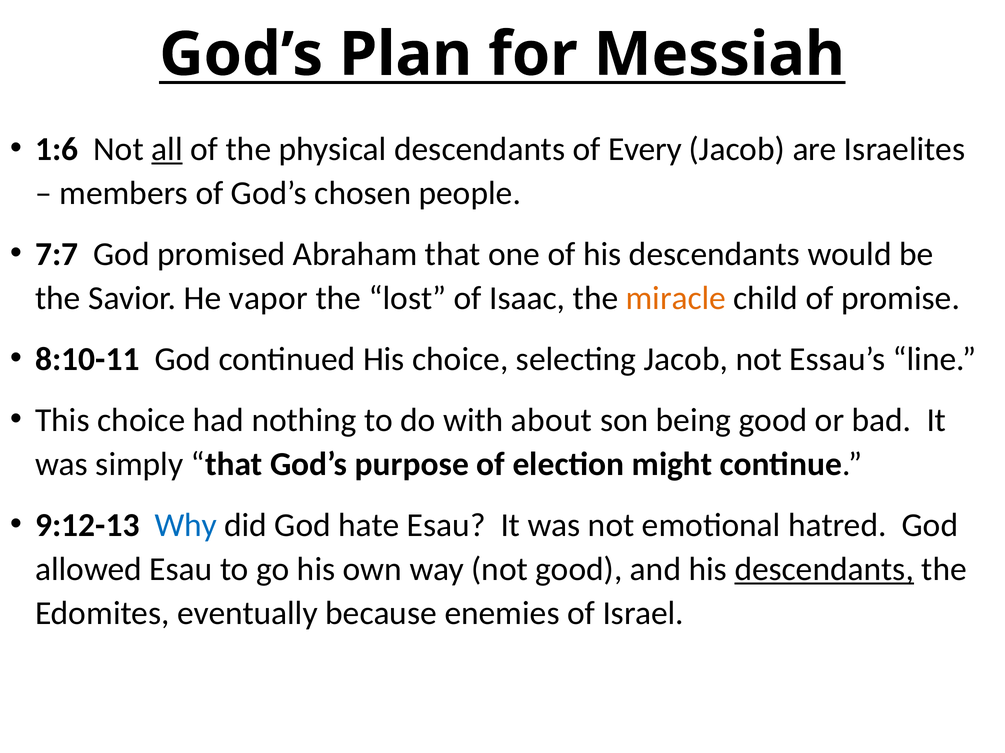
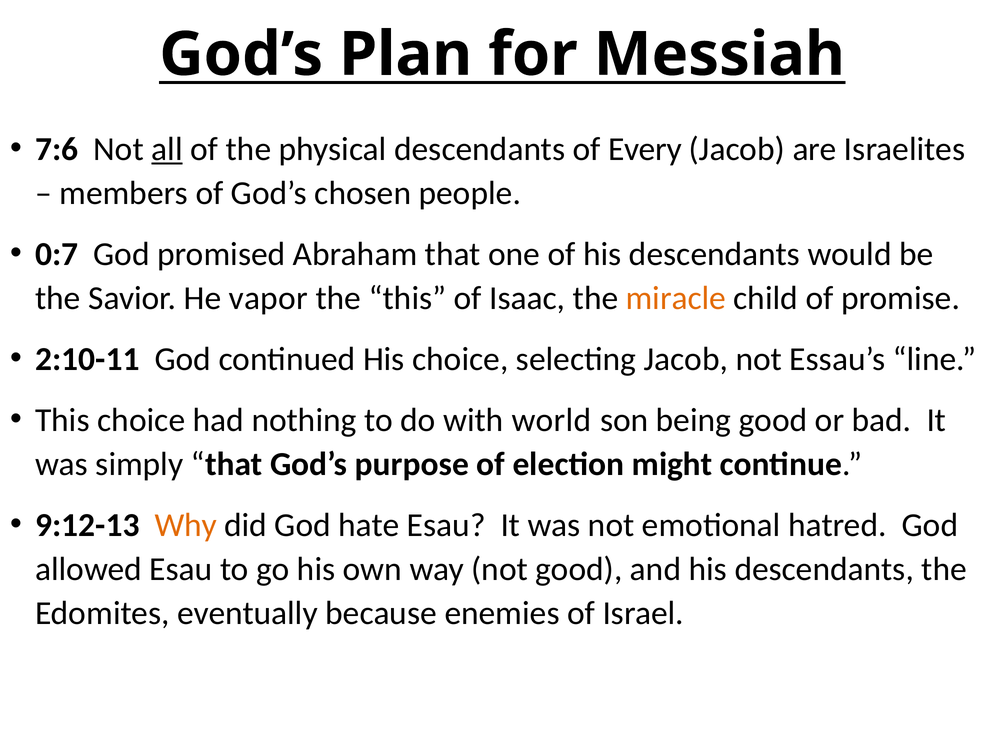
1:6: 1:6 -> 7:6 (57, 149)
7:7: 7:7 -> 0:7 (57, 254)
the lost: lost -> this (408, 299)
8:10-11: 8:10-11 -> 2:10-11 (87, 360)
about: about -> world (552, 421)
Why colour: blue -> orange (186, 526)
descendants underline: present -> none (824, 570)
